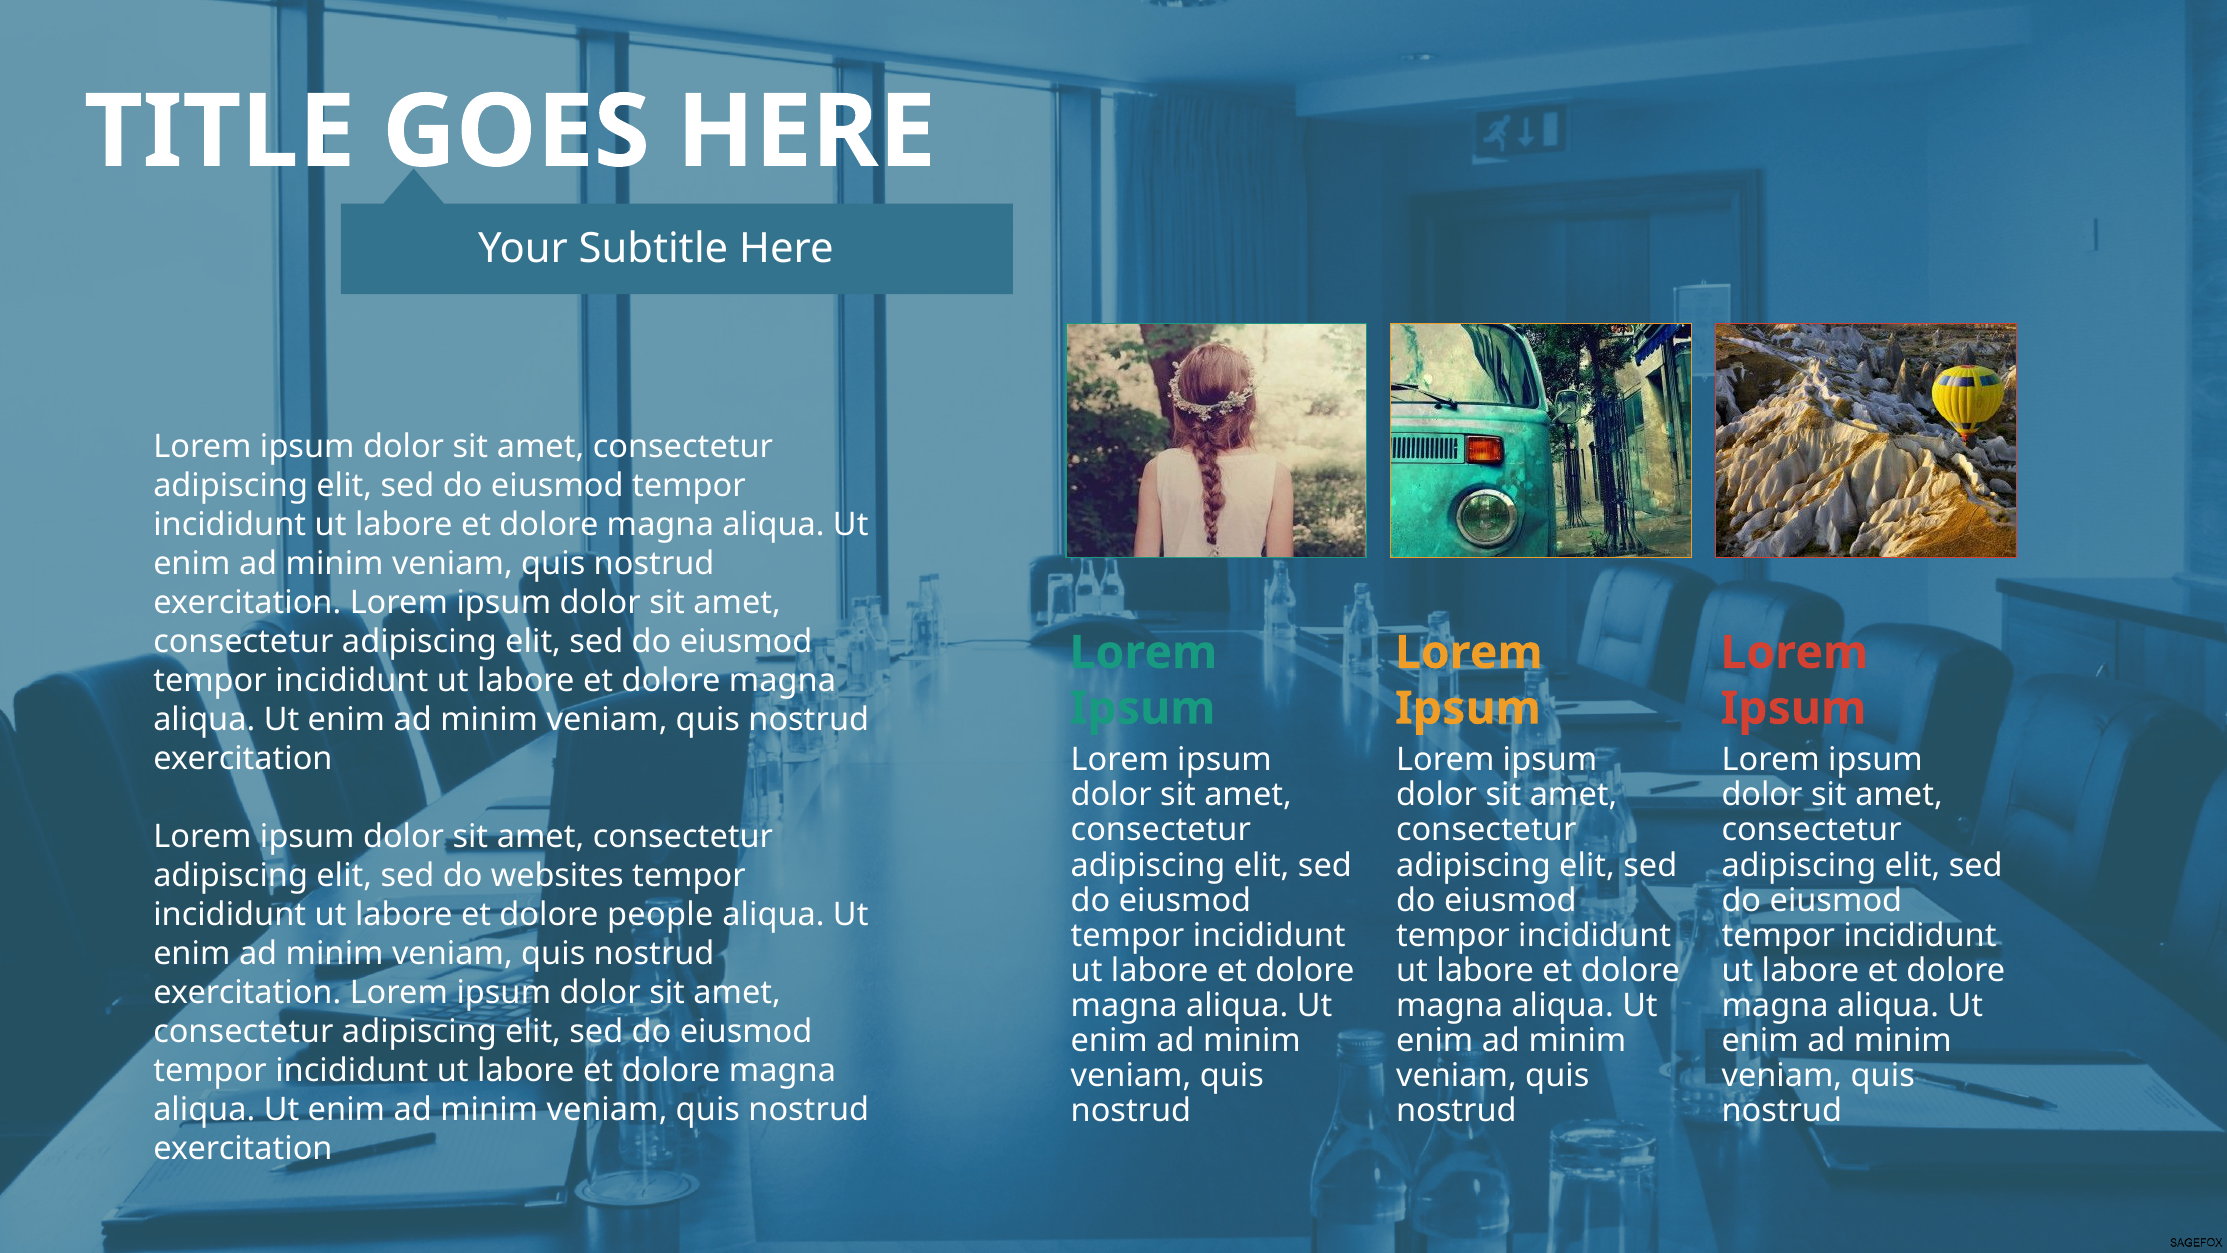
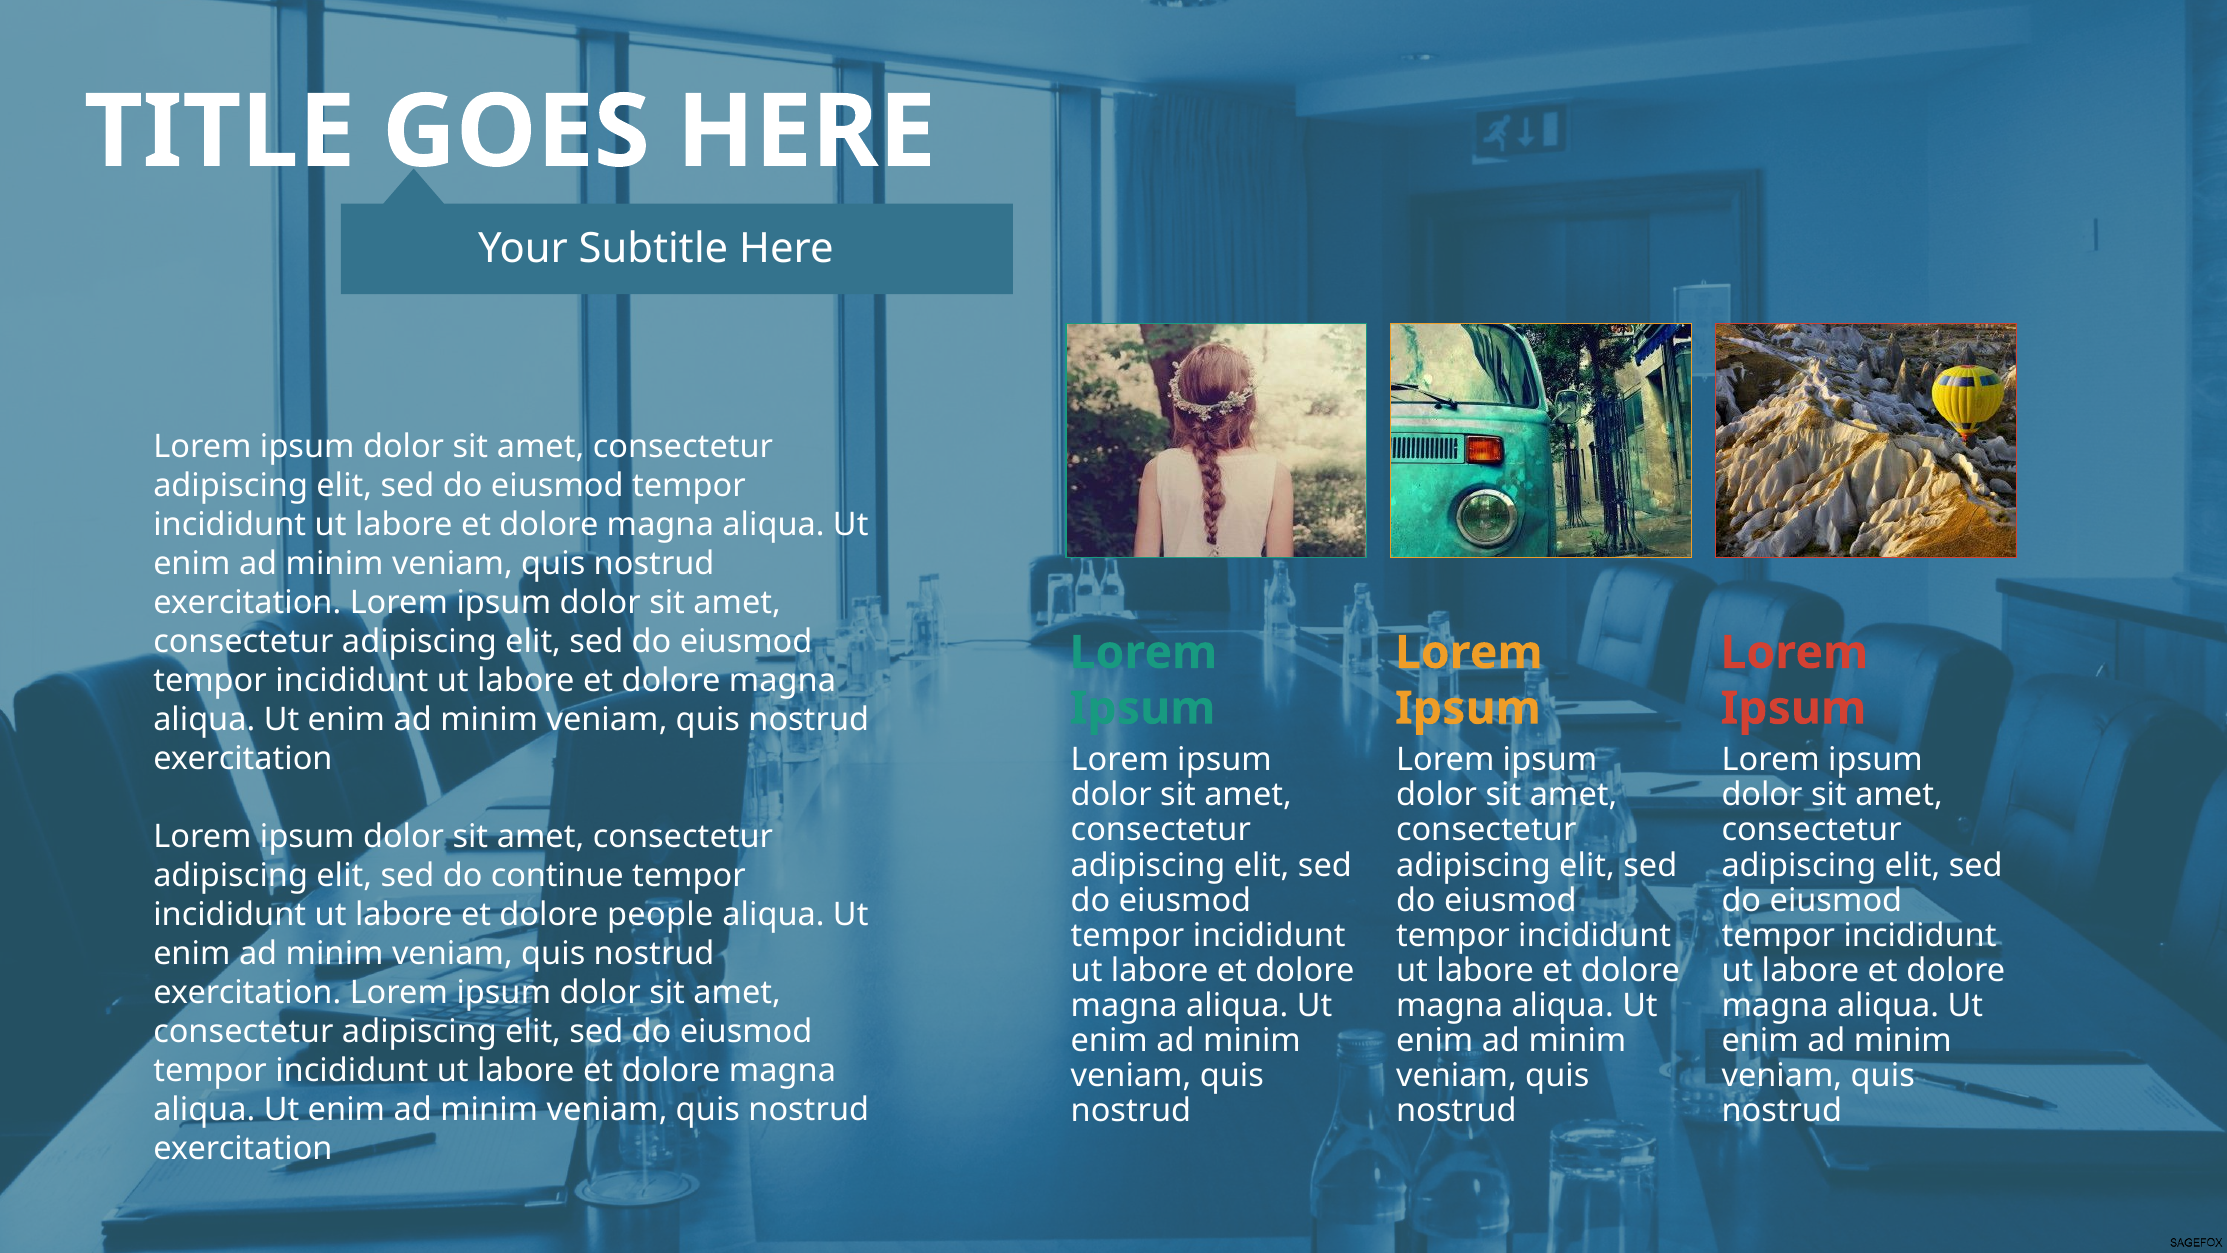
websites: websites -> continue (557, 875)
